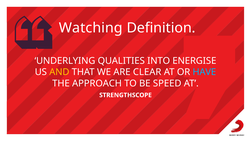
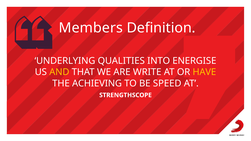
Watching: Watching -> Members (91, 28)
CLEAR: CLEAR -> WRITE (147, 72)
HAVE colour: light blue -> yellow (204, 72)
APPROACH: APPROACH -> ACHIEVING (97, 83)
